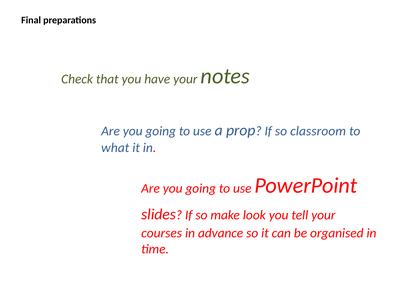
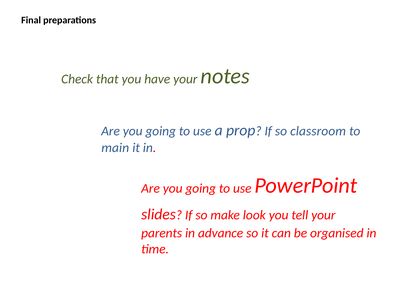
what: what -> main (115, 148)
courses: courses -> parents (162, 233)
